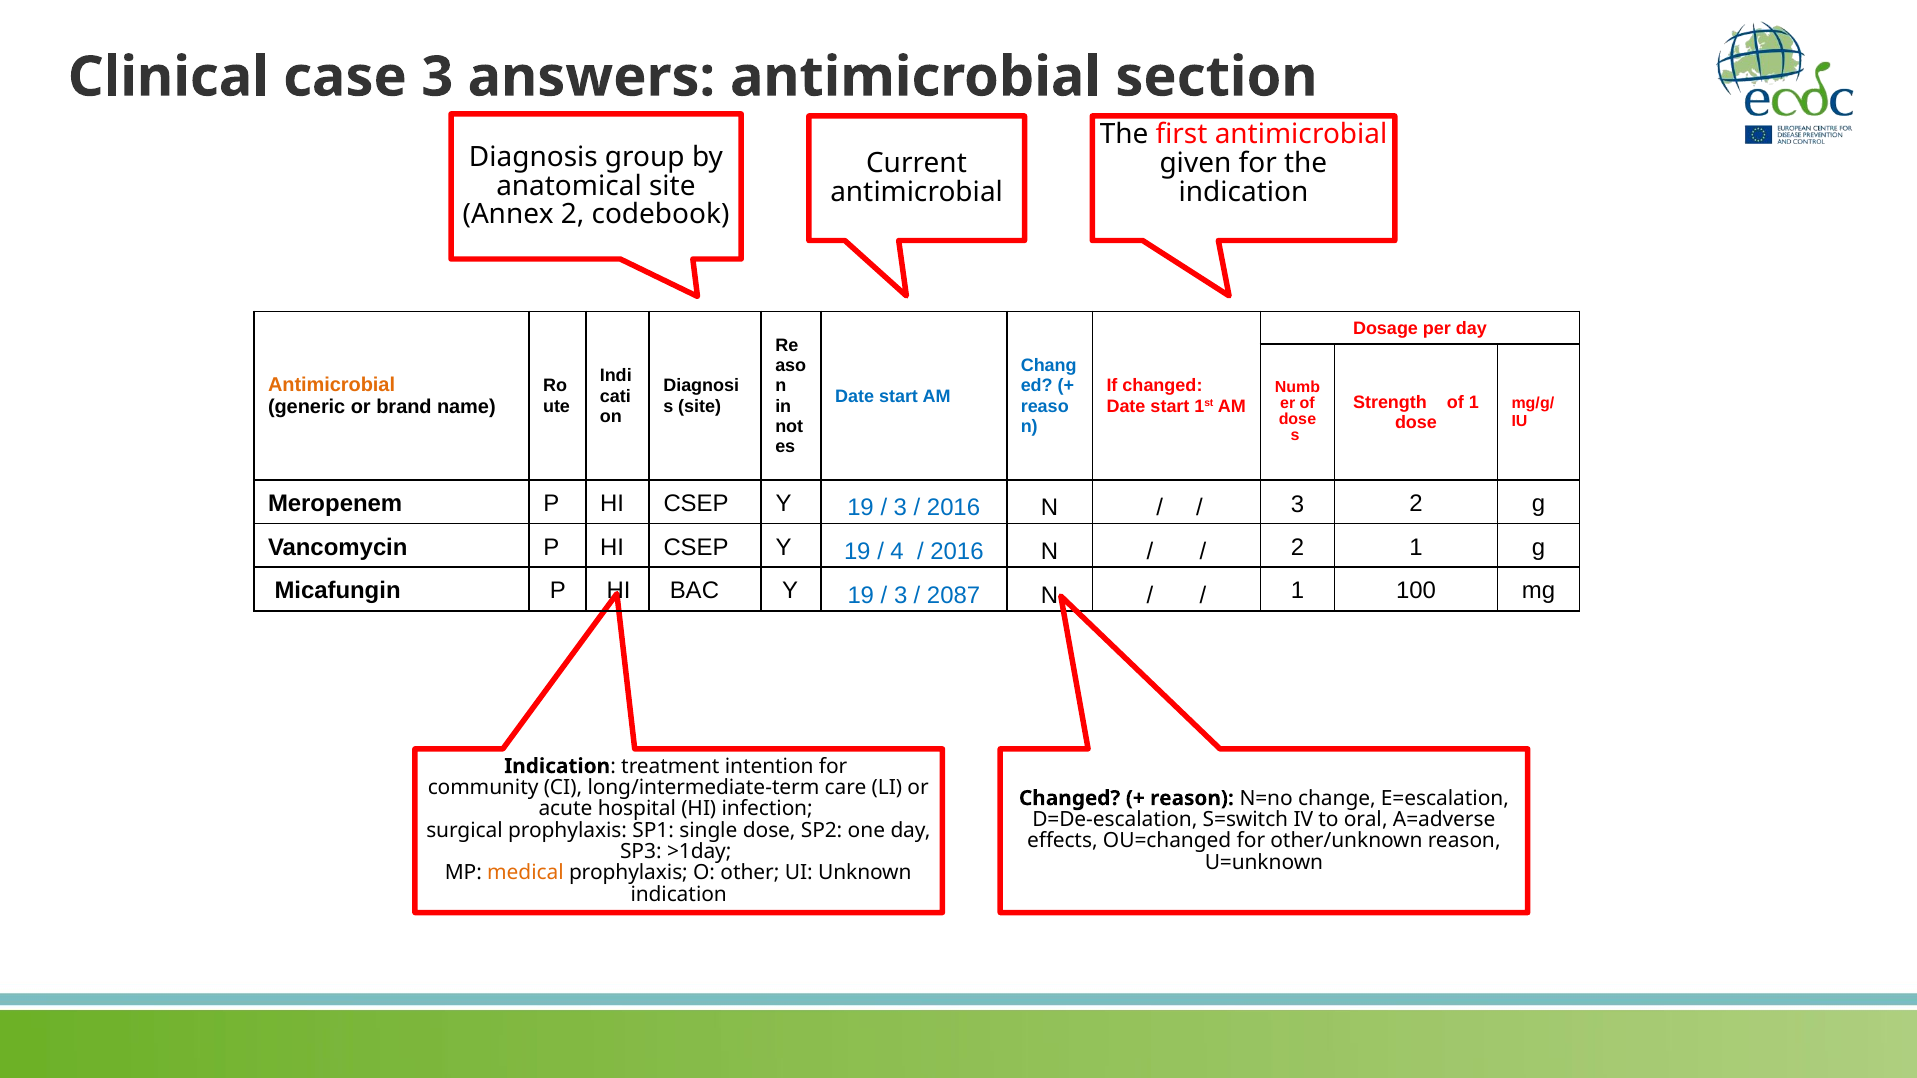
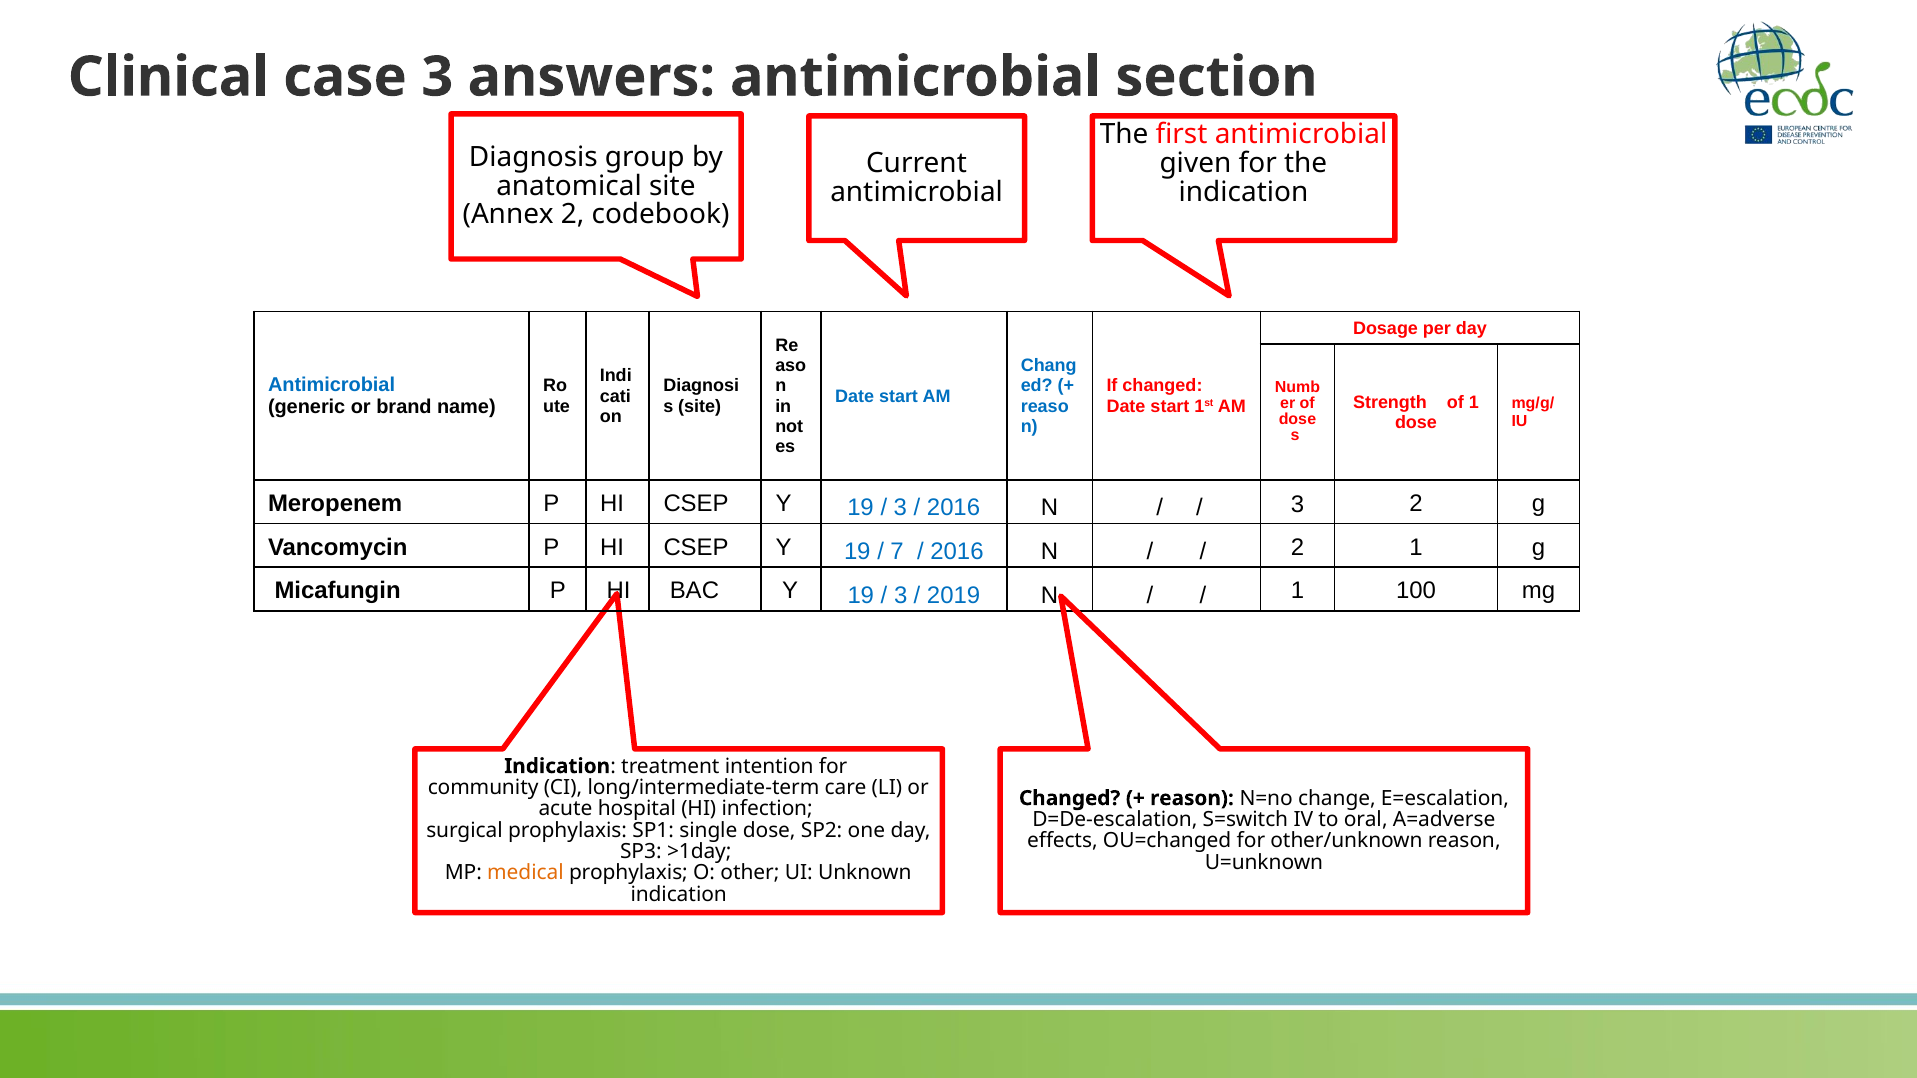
Antimicrobial colour: orange -> blue (332, 385)
4: 4 -> 7 (897, 552)
2087: 2087 -> 2019 (954, 595)
